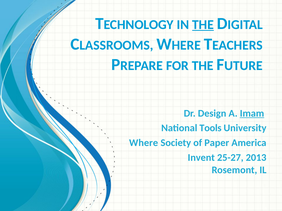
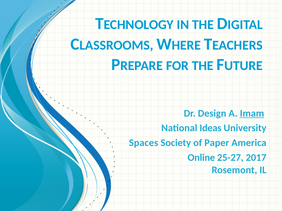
THE underline: present -> none (203, 25)
Tools: Tools -> Ideas (210, 128)
Where: Where -> Spaces (144, 143)
Invent: Invent -> Online (201, 158)
2013: 2013 -> 2017 (256, 158)
